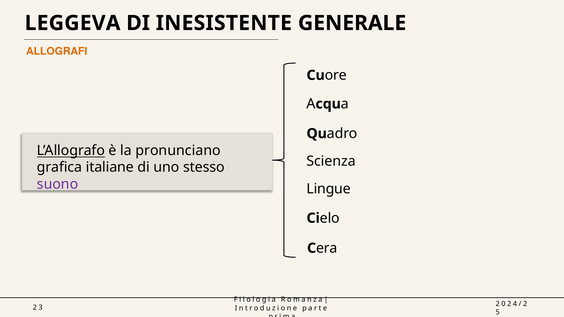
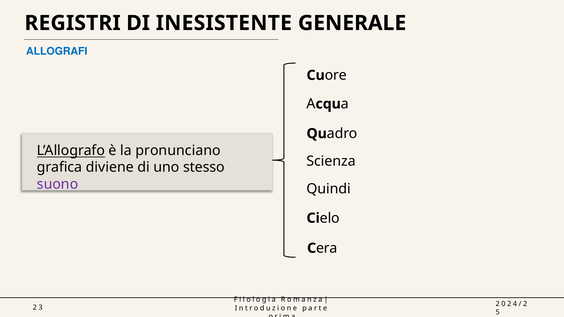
LEGGEVA: LEGGEVA -> REGISTRI (73, 23)
ALLOGRAFI colour: orange -> blue (57, 51)
italiane: italiane -> diviene (110, 167)
Lingue: Lingue -> Quindi (329, 189)
